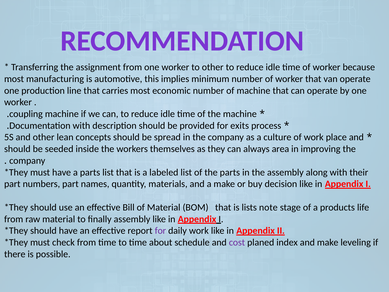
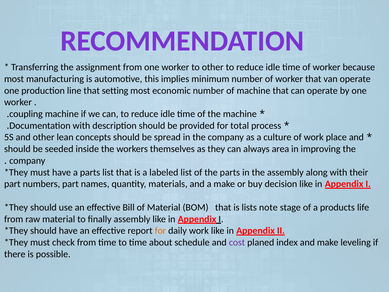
carries: carries -> setting (115, 90)
exits: exits -> total (240, 125)
for colour: purple -> orange (160, 231)
